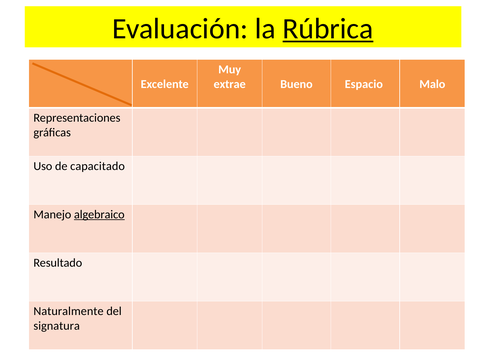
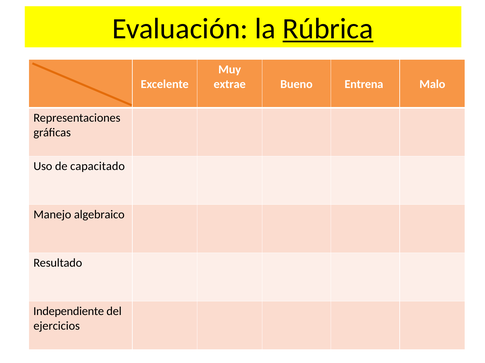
Espacio: Espacio -> Entrena (364, 84)
algebraico underline: present -> none (99, 215)
Naturalmente: Naturalmente -> Independiente (69, 312)
signatura: signatura -> ejercicios (57, 327)
